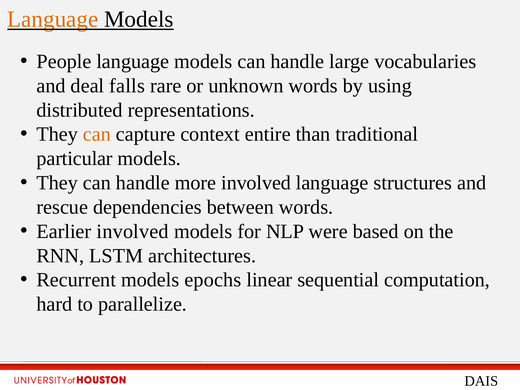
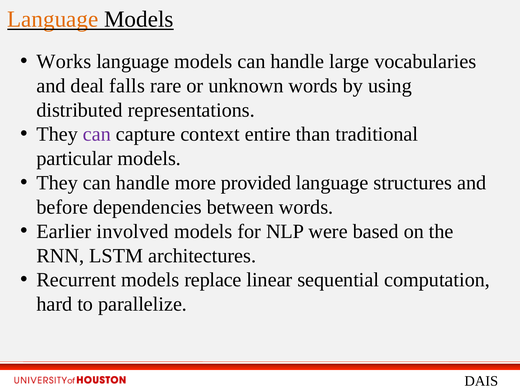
People: People -> Works (64, 61)
can colour: orange -> purple (97, 134)
more involved: involved -> provided (256, 183)
rescue: rescue -> before (62, 207)
epochs: epochs -> replace (213, 280)
